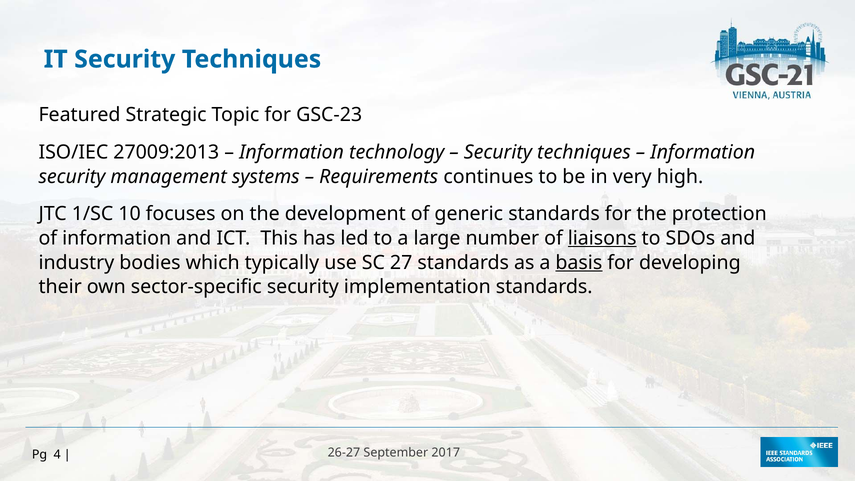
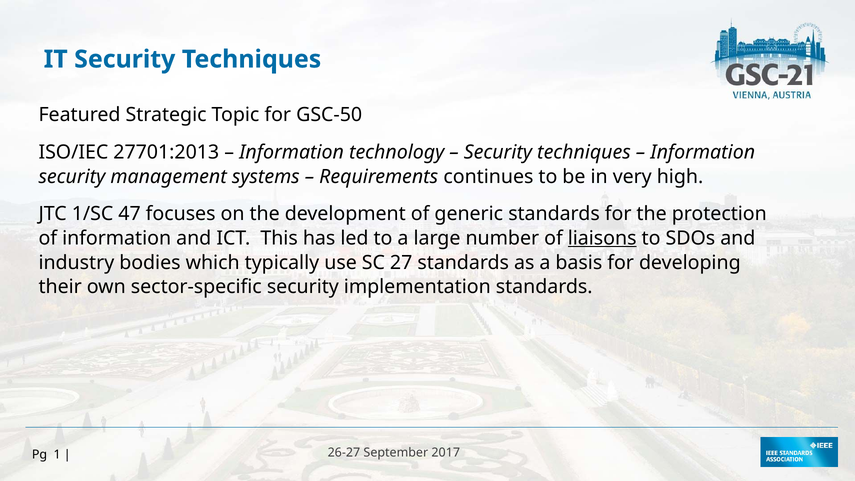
GSC-23: GSC-23 -> GSC-50 (329, 115)
27009:2013: 27009:2013 -> 27701:2013 (166, 152)
10: 10 -> 47 (130, 214)
basis underline: present -> none (579, 263)
4: 4 -> 1 (57, 454)
